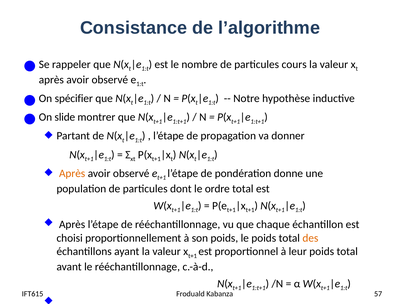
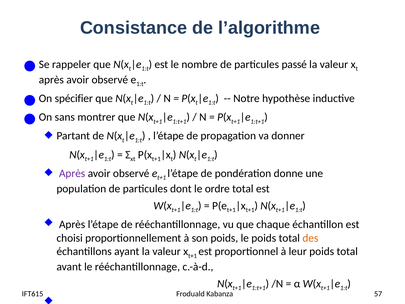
cours: cours -> passé (294, 64)
slide: slide -> sans (65, 117)
Après colour: orange -> purple (72, 173)
